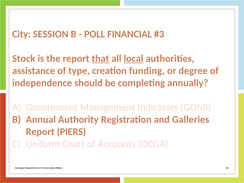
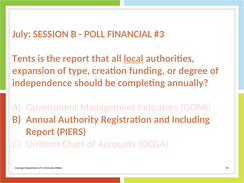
City: City -> July (21, 34)
Stock: Stock -> Tents (24, 59)
that underline: present -> none (100, 59)
assistance: assistance -> expansion (34, 71)
Galleries: Galleries -> Including (191, 120)
